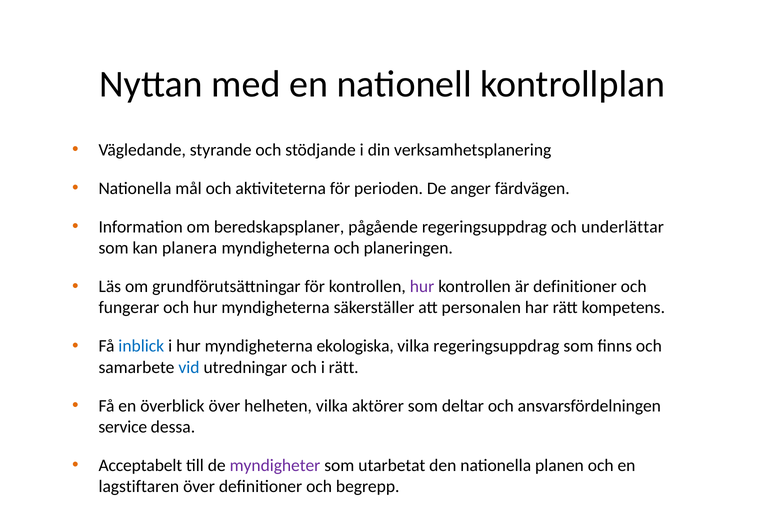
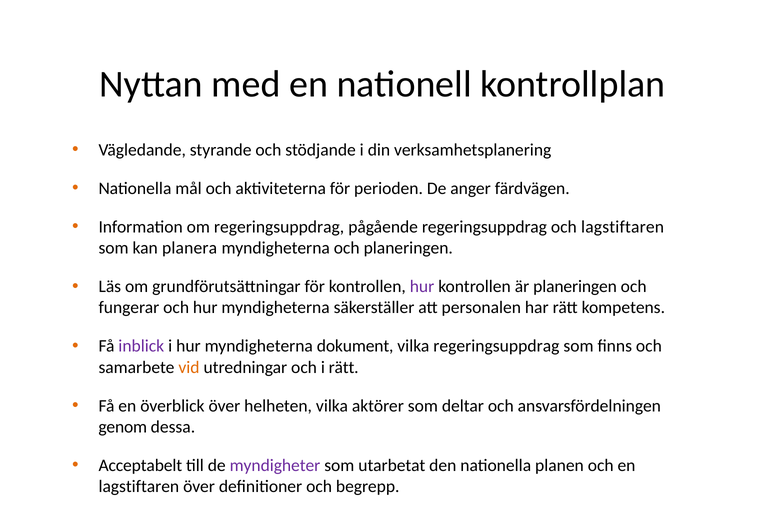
om beredskapsplaner: beredskapsplaner -> regeringsuppdrag (279, 227)
och underlättar: underlättar -> lagstiftaren (623, 227)
är definitioner: definitioner -> planeringen (575, 287)
inblick colour: blue -> purple (141, 346)
ekologiska: ekologiska -> dokument (355, 346)
vid colour: blue -> orange (189, 367)
service: service -> genom (123, 427)
